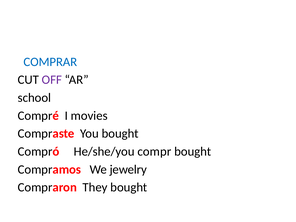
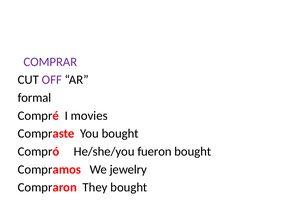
COMPRAR colour: blue -> purple (50, 62)
school: school -> formal (34, 98)
compr: compr -> fueron (154, 151)
